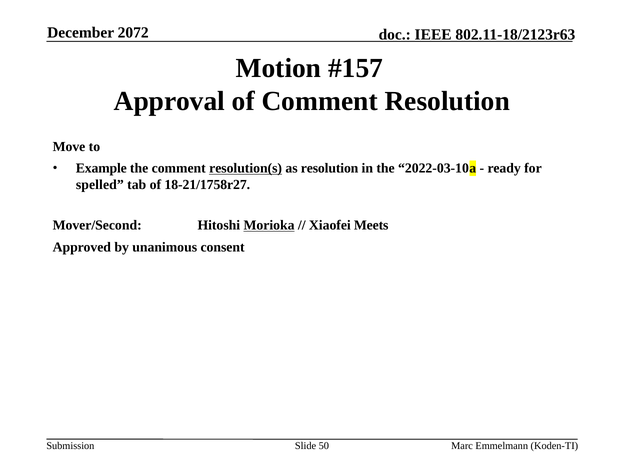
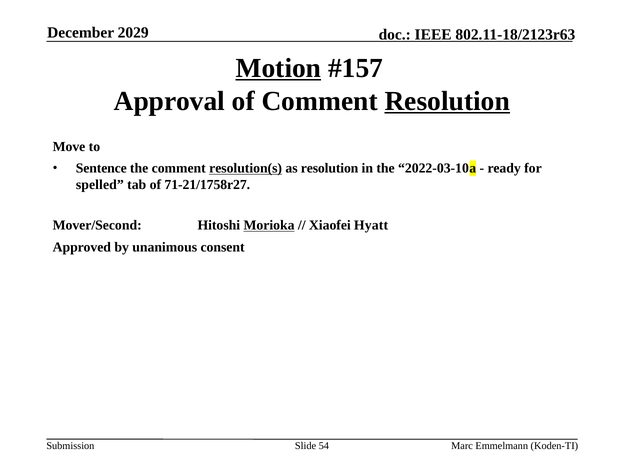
2072: 2072 -> 2029 (133, 33)
Motion underline: none -> present (278, 68)
Resolution underline: none -> present (447, 101)
Example: Example -> Sentence (101, 168)
18-21/1758r27: 18-21/1758r27 -> 71-21/1758r27 (207, 185)
Meets: Meets -> Hyatt (371, 225)
50: 50 -> 54 (324, 445)
